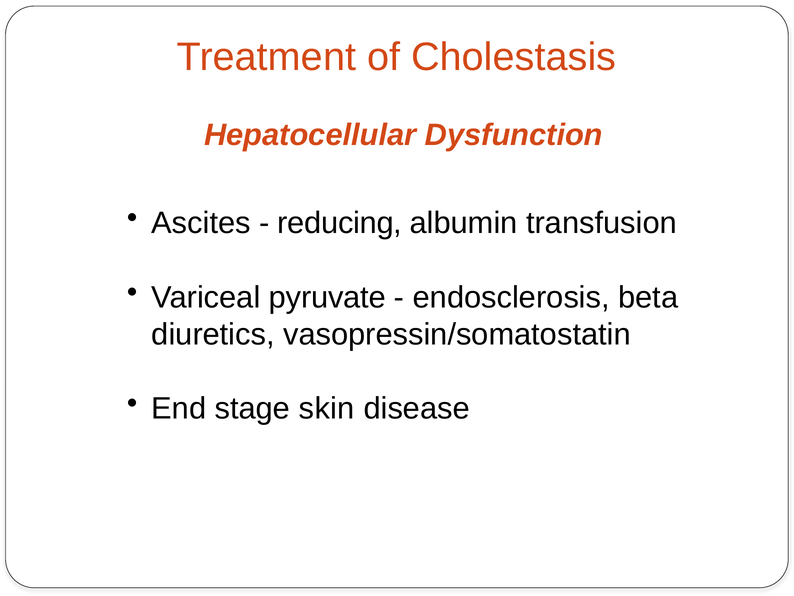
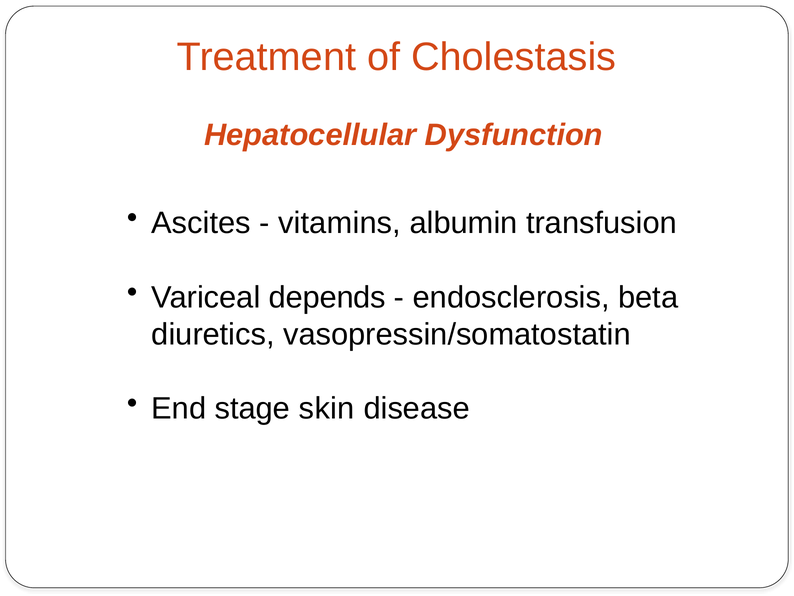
reducing: reducing -> vitamins (340, 223)
pyruvate: pyruvate -> depends (327, 297)
